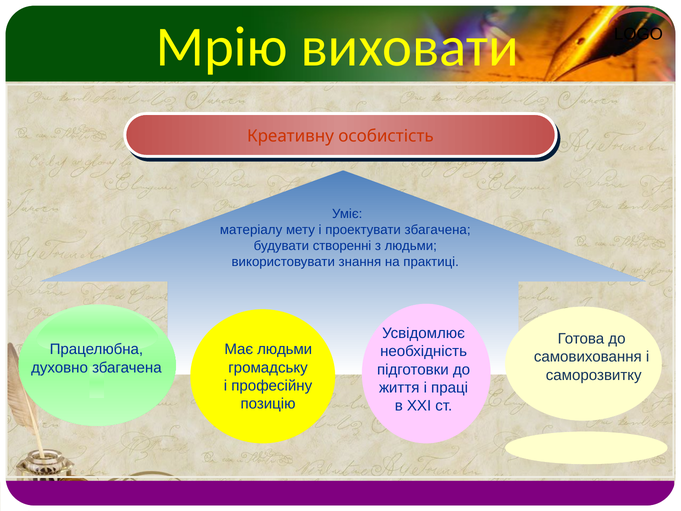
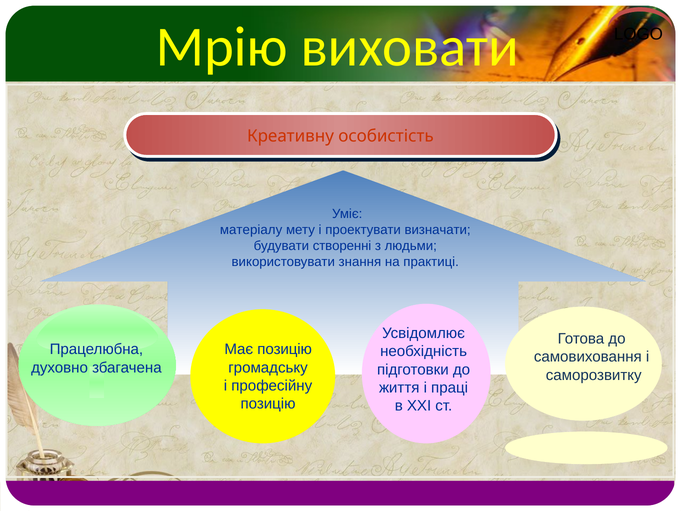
проектувати збагачена: збагачена -> визначати (438, 230)
Має людьми: людьми -> позицію (285, 349)
